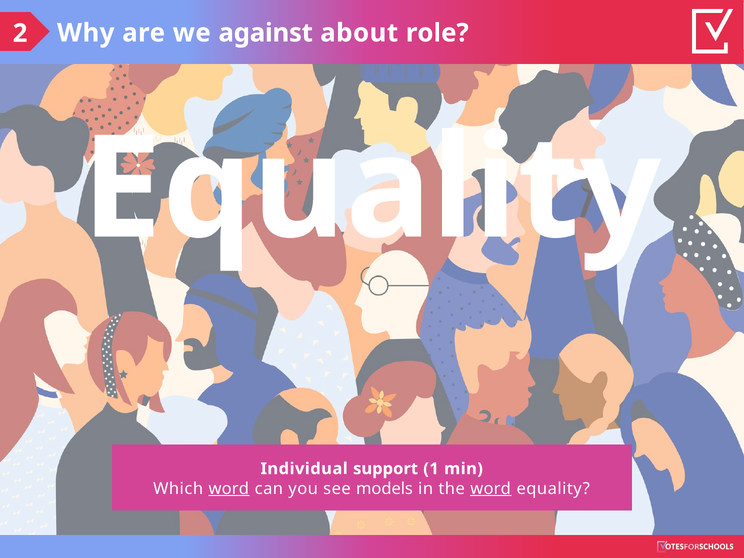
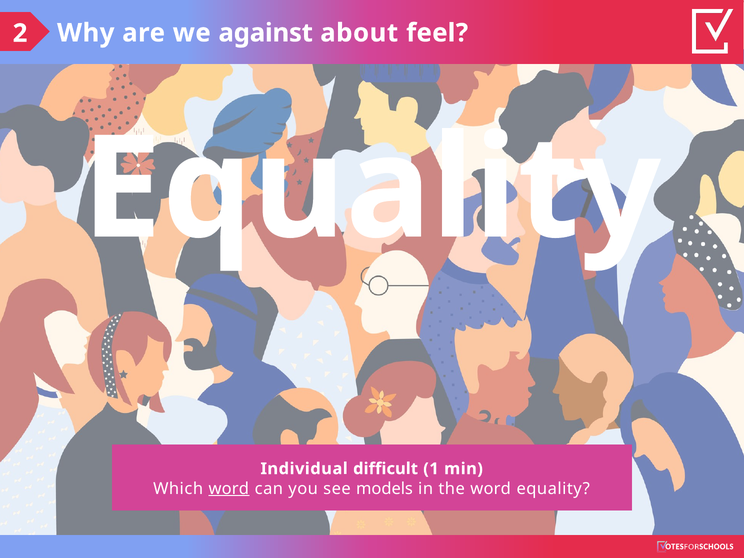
role: role -> feel (437, 33)
support: support -> difficult (386, 469)
word underline: present -> none (491, 489)
